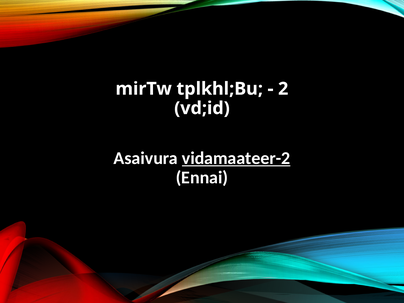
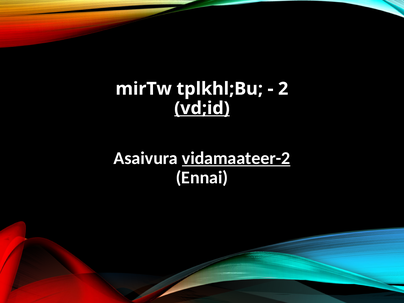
vd;id underline: none -> present (202, 108)
